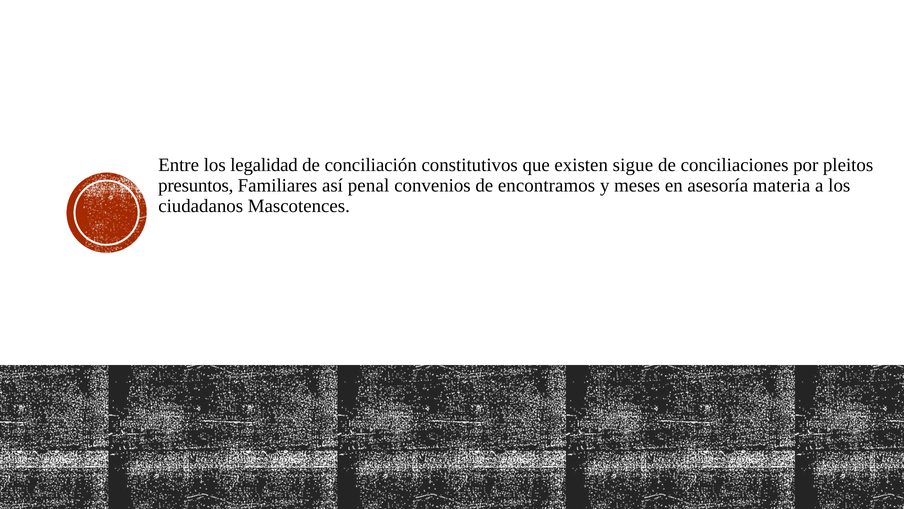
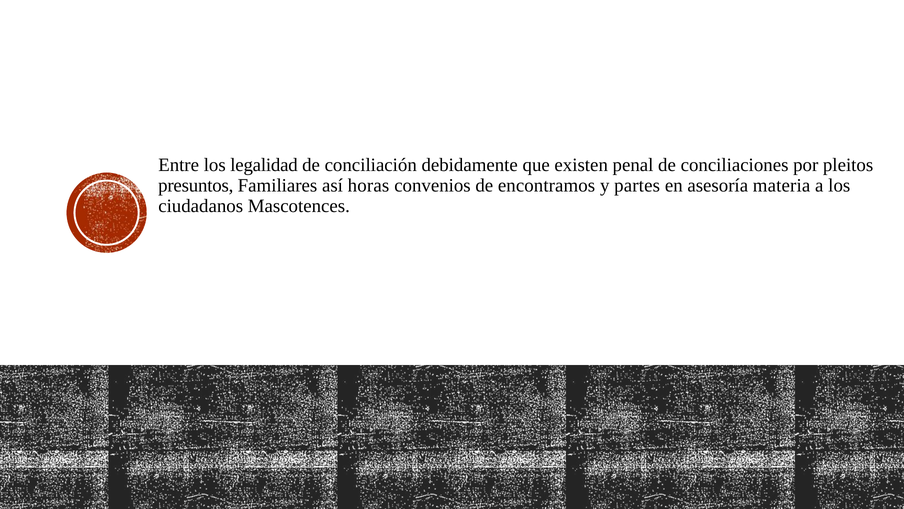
constitutivos: constitutivos -> debidamente (470, 165)
sigue: sigue -> penal (633, 165)
penal: penal -> horas (369, 185)
meses: meses -> partes (637, 185)
